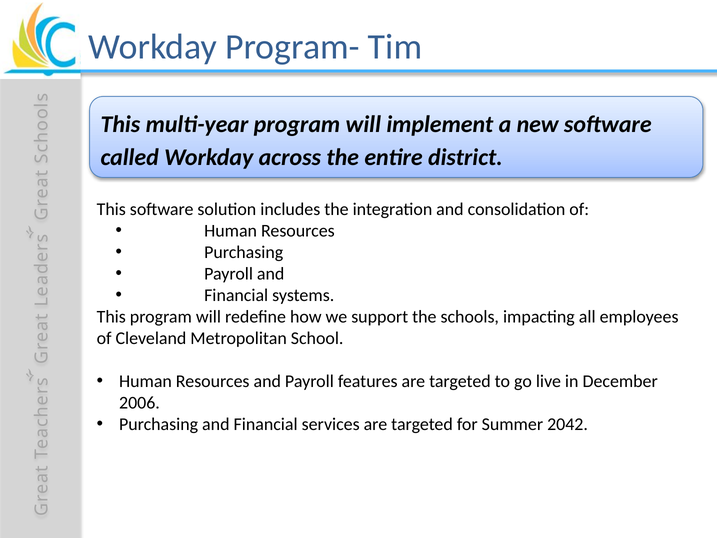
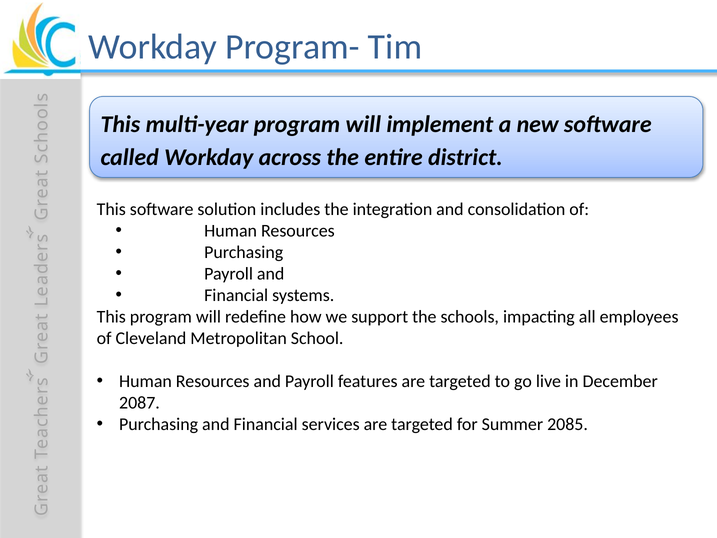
2006: 2006 -> 2087 (139, 403)
2042: 2042 -> 2085 (568, 424)
